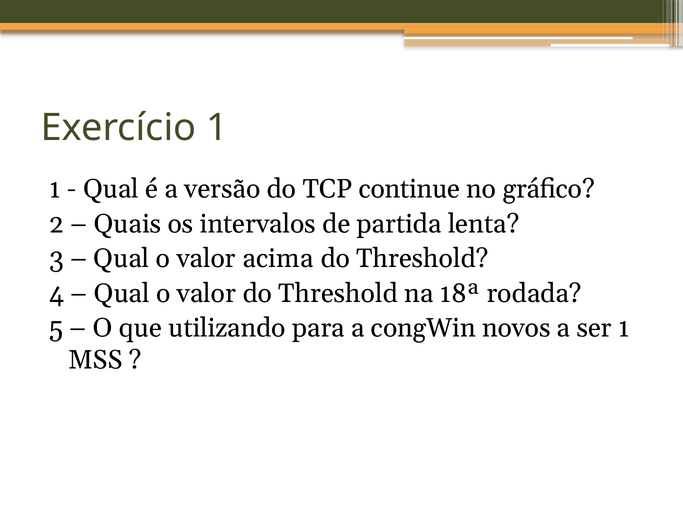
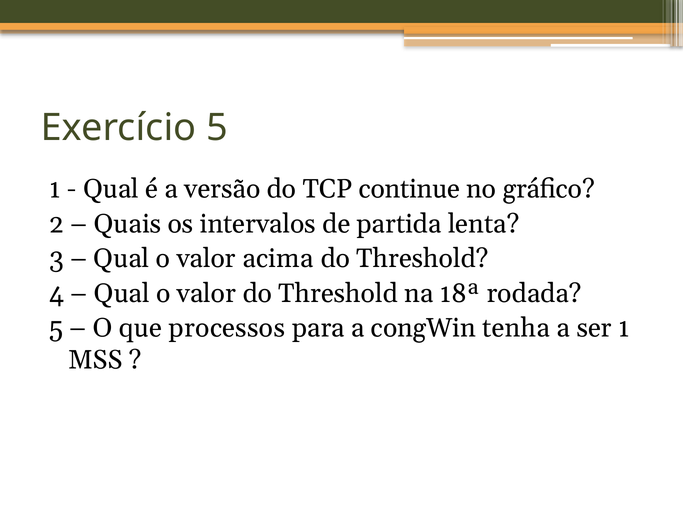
Exercício 1: 1 -> 5 (217, 128)
utilizando: utilizando -> processos (227, 328)
novos: novos -> tenha (516, 328)
